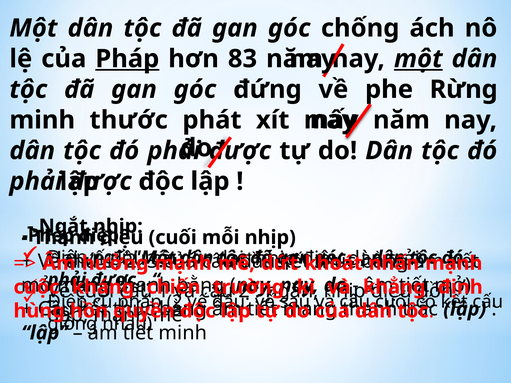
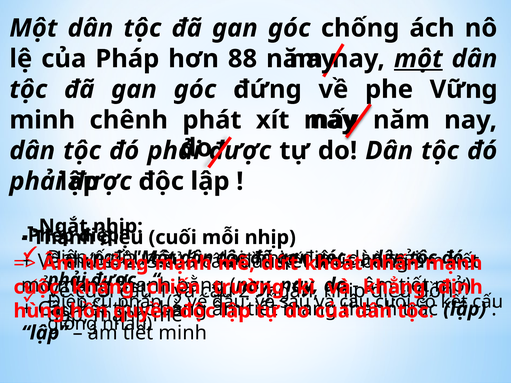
Pháp underline: present -> none (127, 59)
83: 83 -> 88 (242, 59)
Rừng: Rừng -> Vững (464, 89)
thước: thước -> chênh (129, 120)
